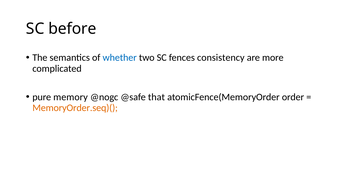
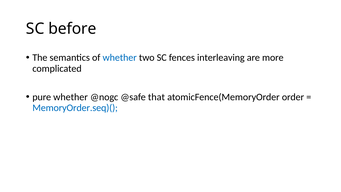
consistency: consistency -> interleaving (221, 58)
pure memory: memory -> whether (71, 97)
MemoryOrder.seq)( colour: orange -> blue (75, 108)
